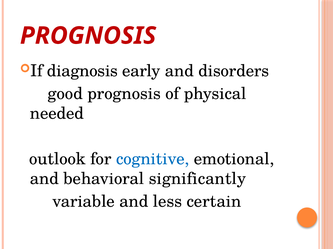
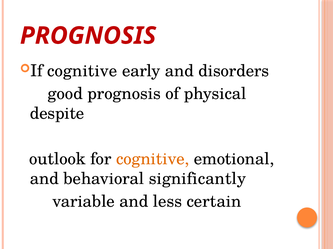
diagnosis: diagnosis -> cognitive (82, 71)
needed: needed -> despite (57, 114)
cognitive colour: blue -> orange (153, 159)
